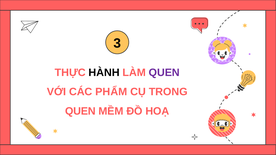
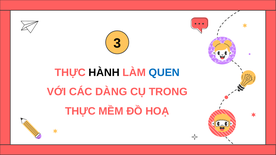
QUEN colour: purple -> blue (164, 73)
PHẨM: PHẨM -> DÀNG (111, 92)
QUEN: QUEN -> THỰC (80, 111)
